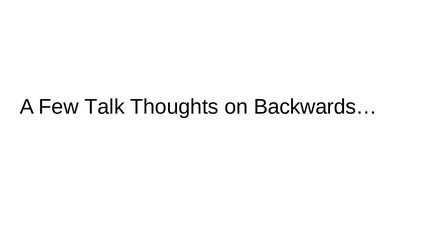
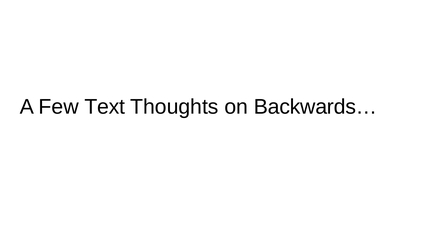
Talk: Talk -> Text (105, 107)
